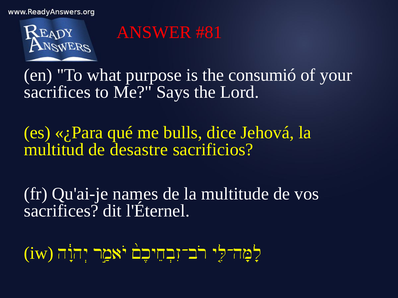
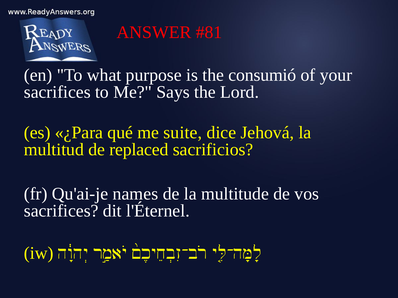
bulls: bulls -> suite (183, 133)
desastre: desastre -> replaced (139, 150)
